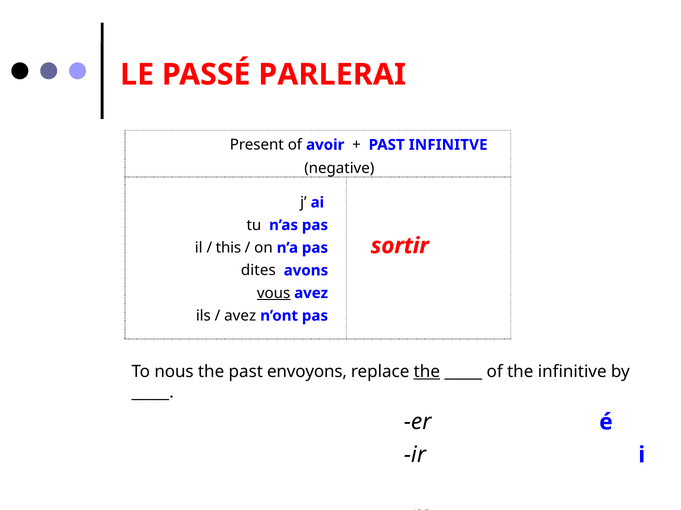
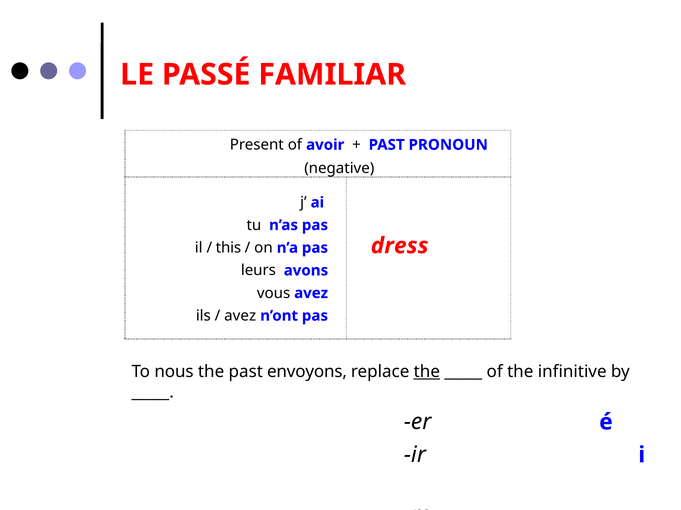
PARLERAI: PARLERAI -> FAMILIAR (332, 75)
INFINITVE: INFINITVE -> PRONOUN (448, 145)
sortir: sortir -> dress (400, 246)
dites: dites -> leurs (258, 271)
vous underline: present -> none (274, 293)
